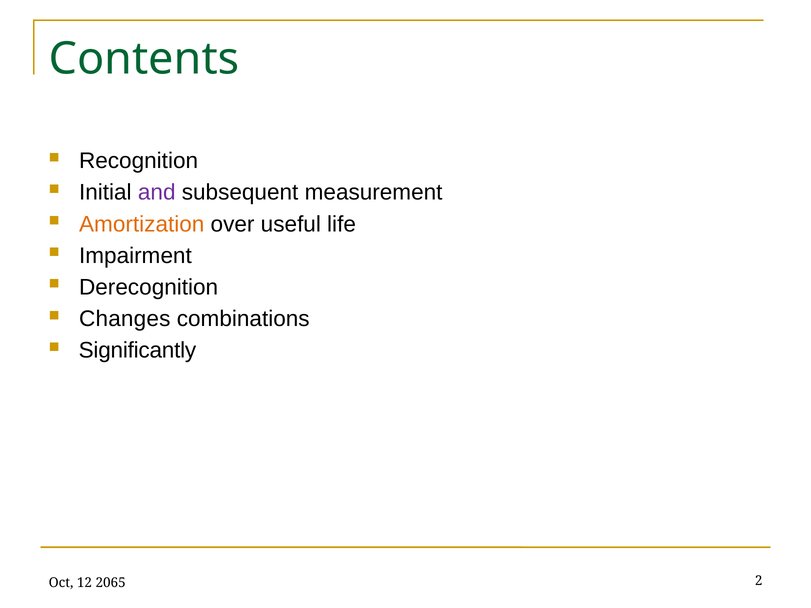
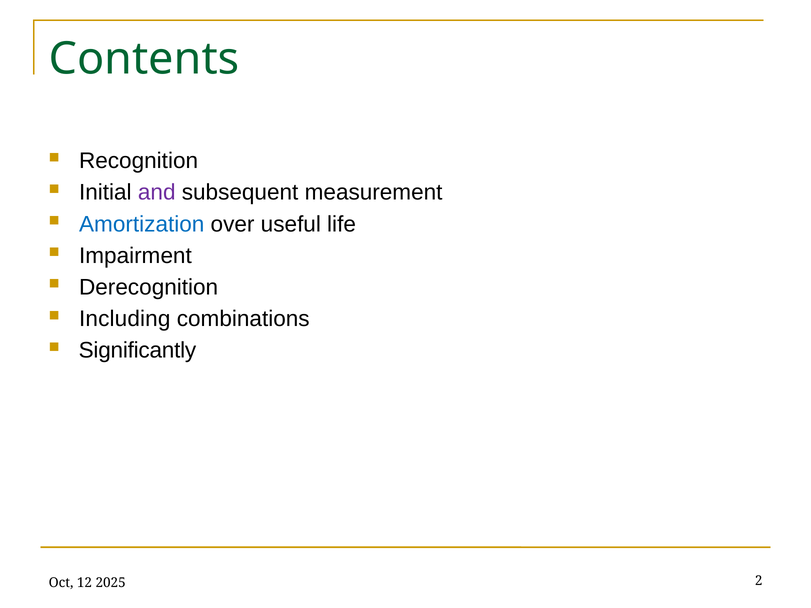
Amortization colour: orange -> blue (142, 224)
Changes: Changes -> Including (125, 319)
2065: 2065 -> 2025 (111, 583)
